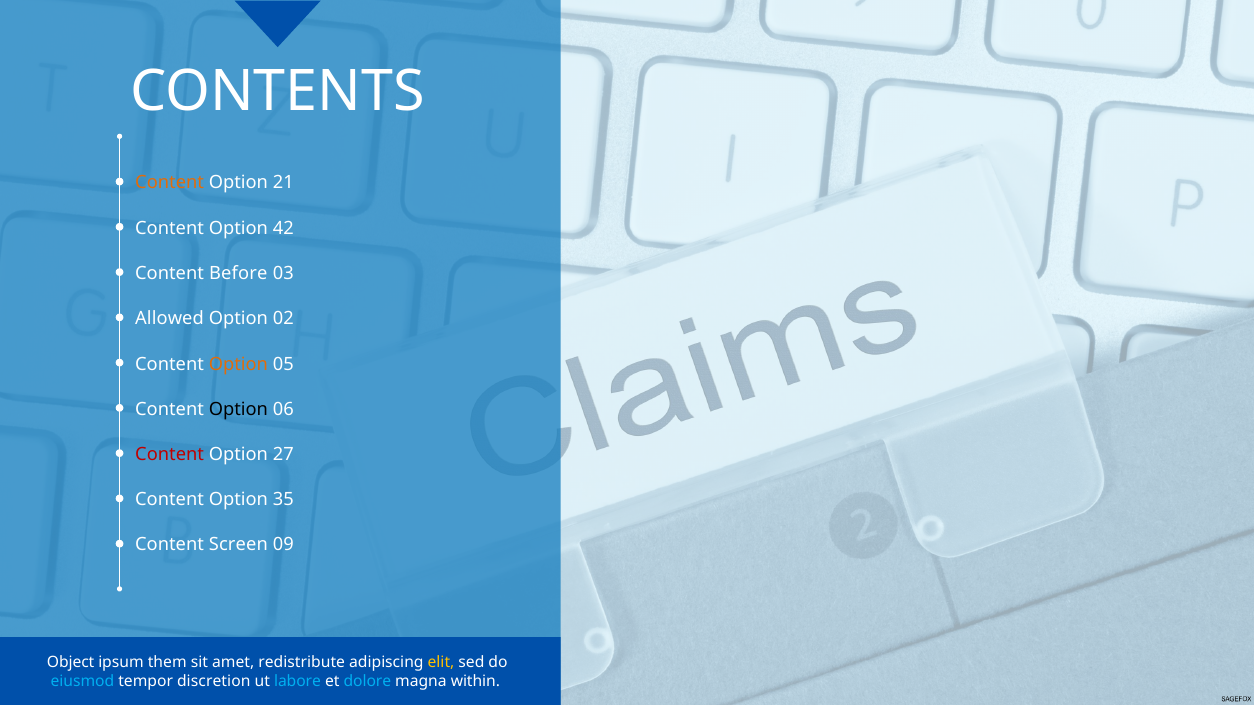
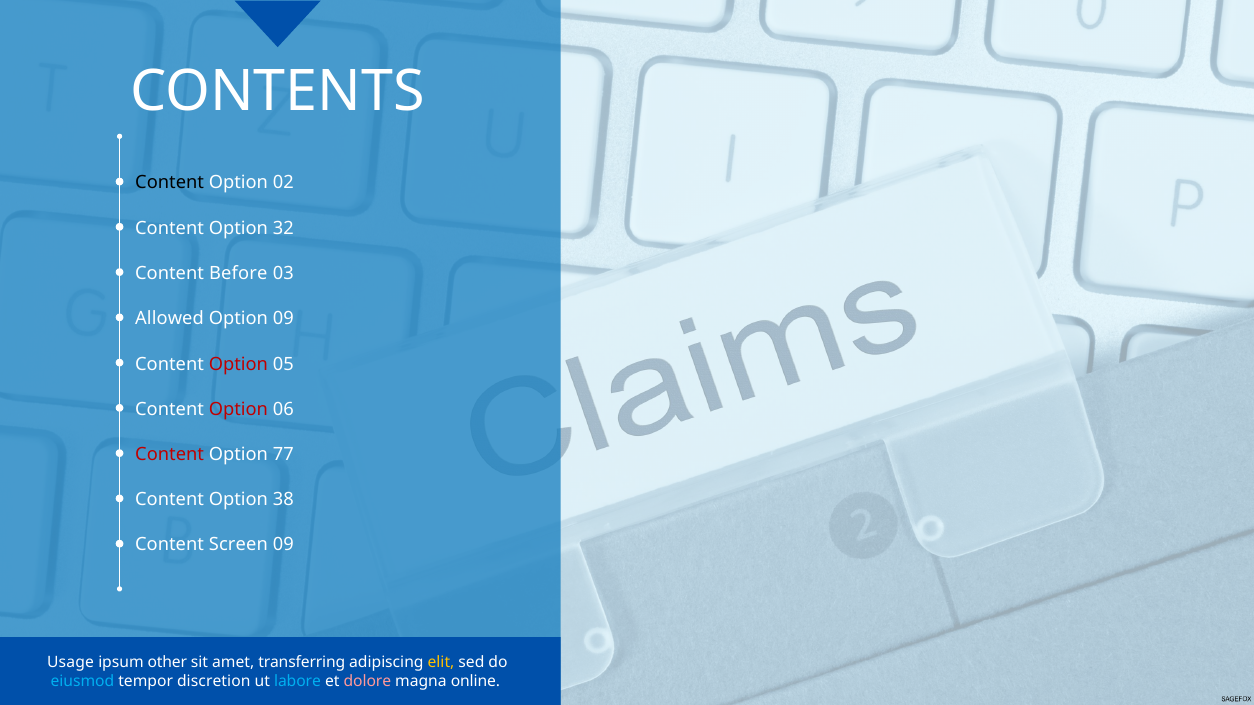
Content colour: orange -> black (170, 183)
21: 21 -> 02 (283, 183)
42: 42 -> 32 (283, 228)
Option 02: 02 -> 09 (283, 319)
Option colour: orange -> red (238, 364)
Option colour: black -> red (238, 409)
27: 27 -> 77 (283, 455)
35: 35 -> 38 (283, 500)
Object: Object -> Usage (71, 663)
them: them -> other (167, 663)
redistribute: redistribute -> transferring (302, 663)
dolore colour: light blue -> pink (367, 682)
within: within -> online (475, 682)
